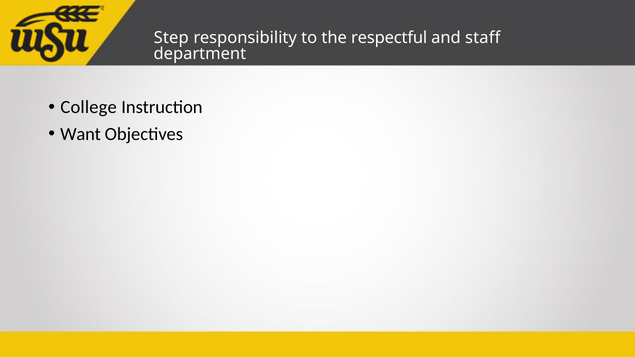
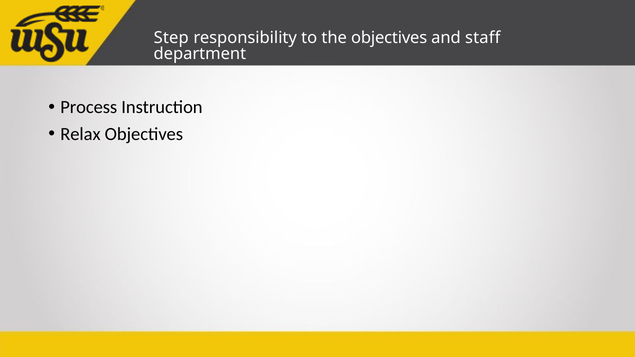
the respectful: respectful -> objectives (389, 38)
College: College -> Process (89, 107)
Want: Want -> Relax (80, 134)
